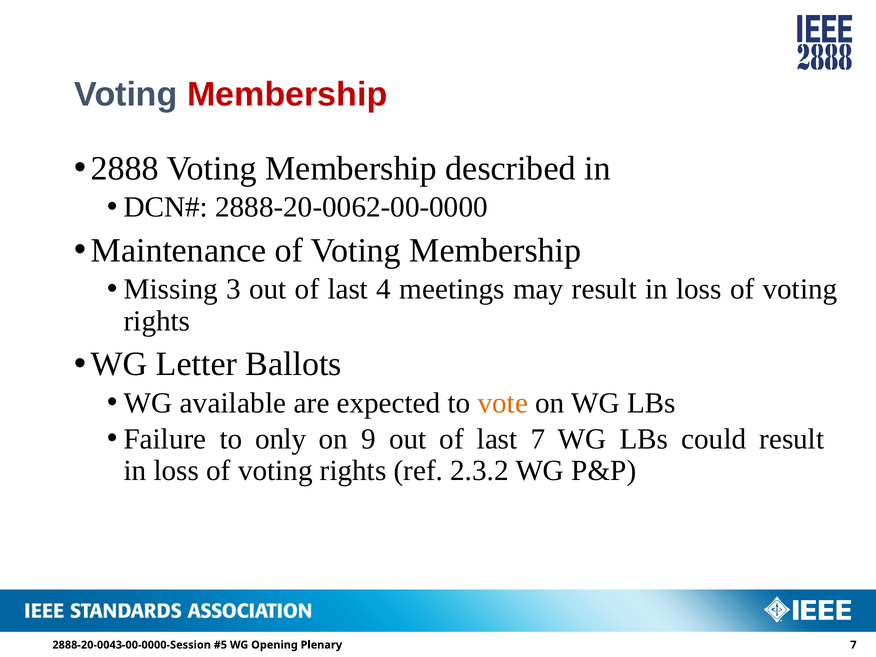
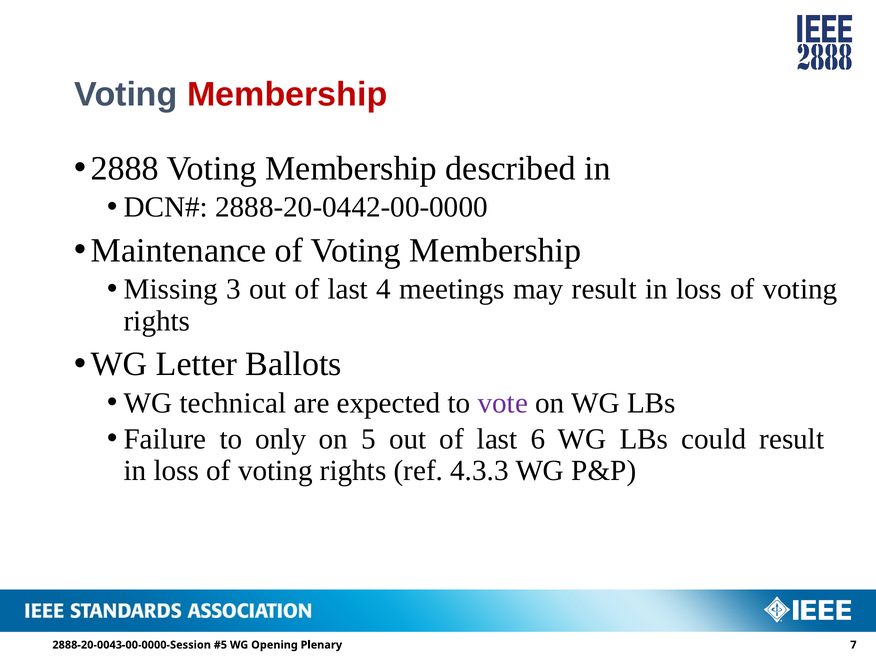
2888-20-0062-00-0000: 2888-20-0062-00-0000 -> 2888-20-0442-00-0000 (352, 207)
available: available -> technical (233, 403)
vote colour: orange -> purple (503, 403)
9: 9 -> 5 (369, 439)
last 7: 7 -> 6 (538, 439)
2.3.2: 2.3.2 -> 4.3.3 (479, 470)
